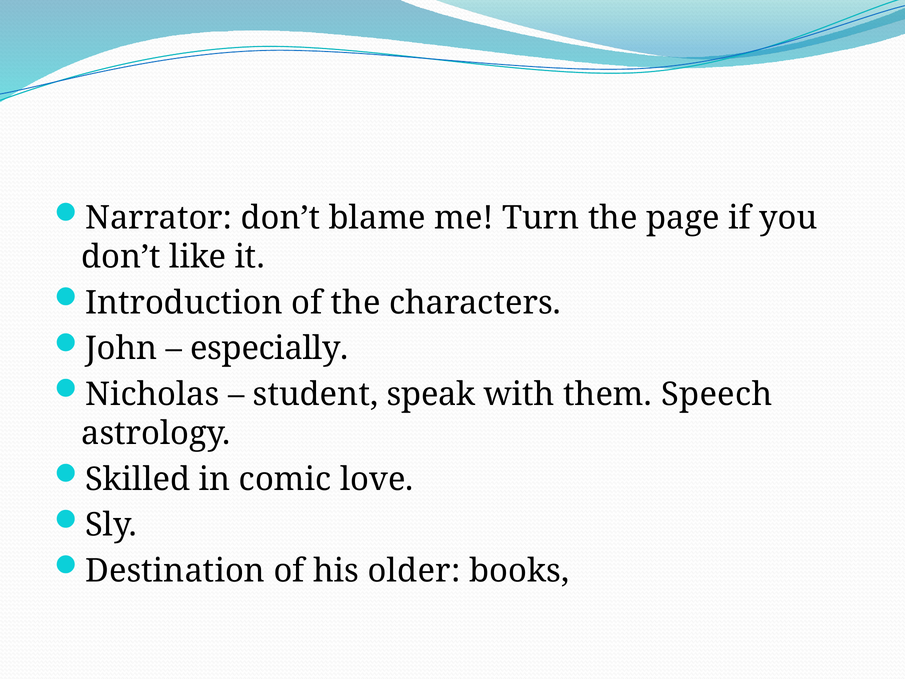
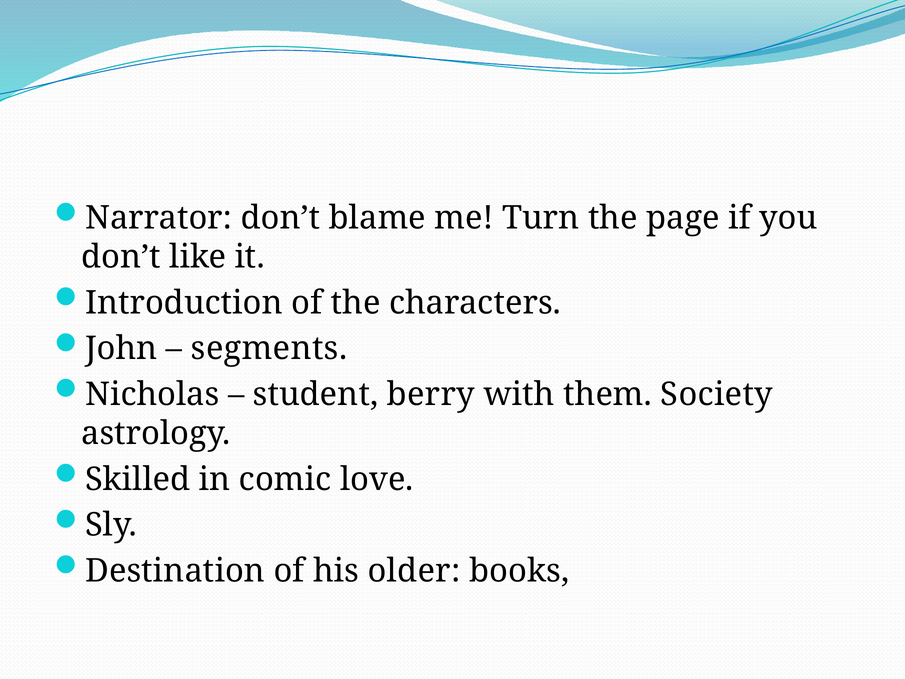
especially: especially -> segments (269, 349)
speak: speak -> berry (431, 394)
Speech: Speech -> Society (717, 394)
